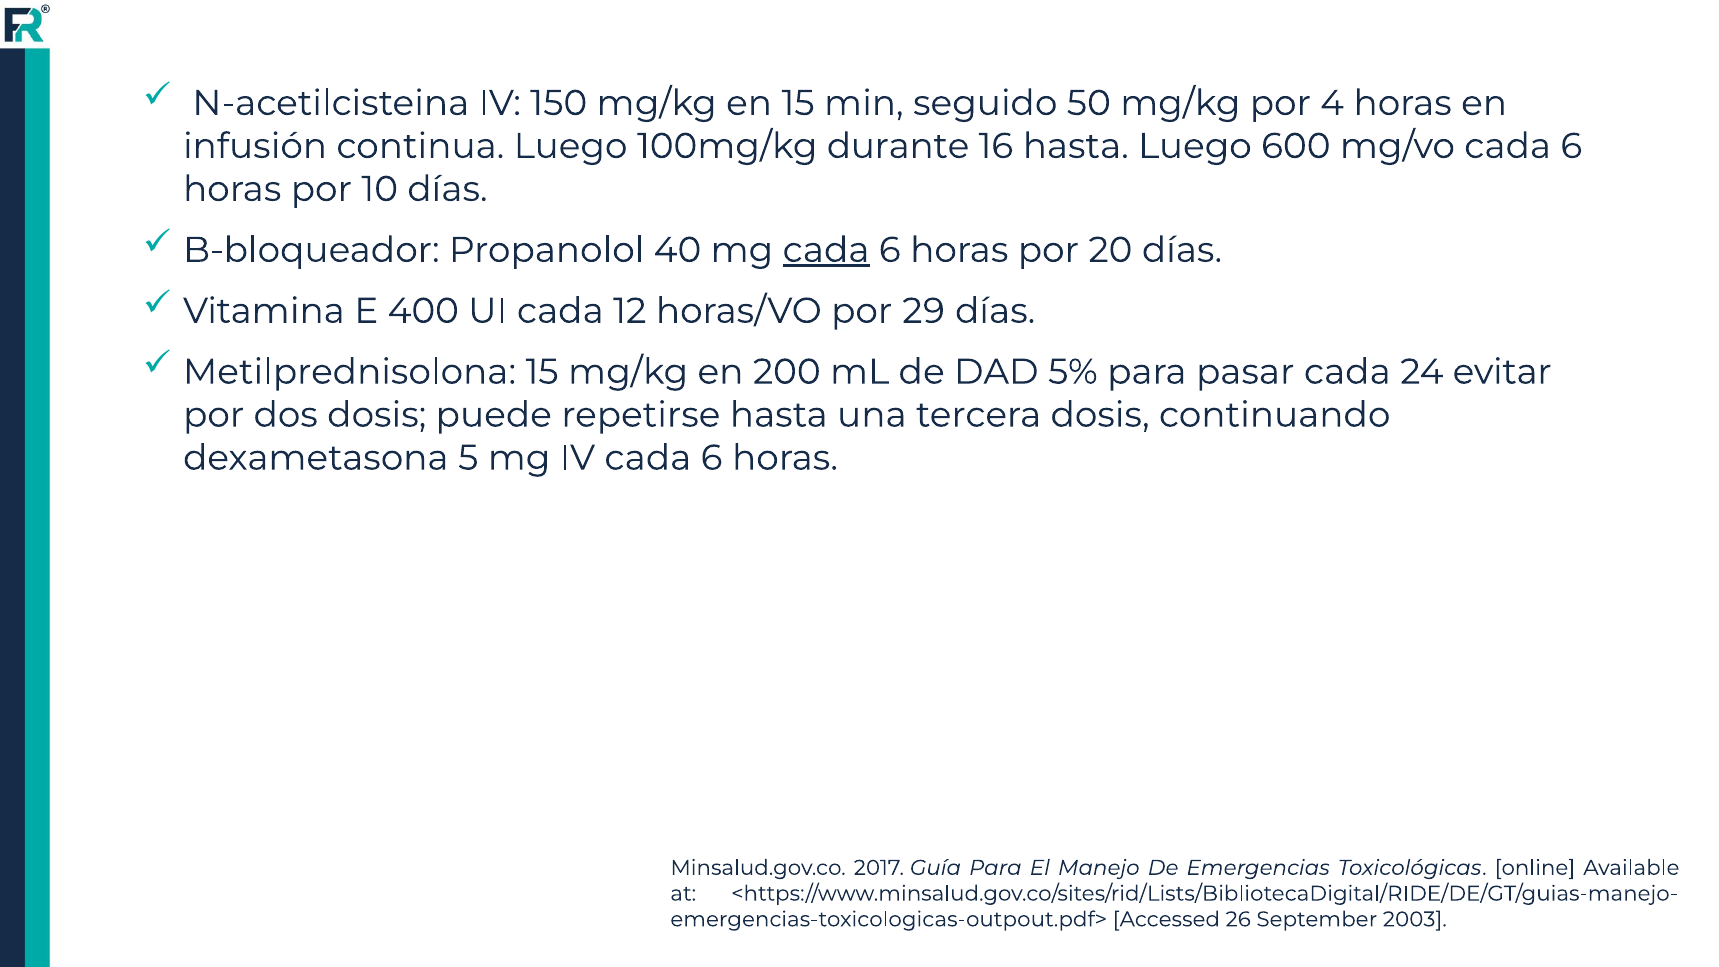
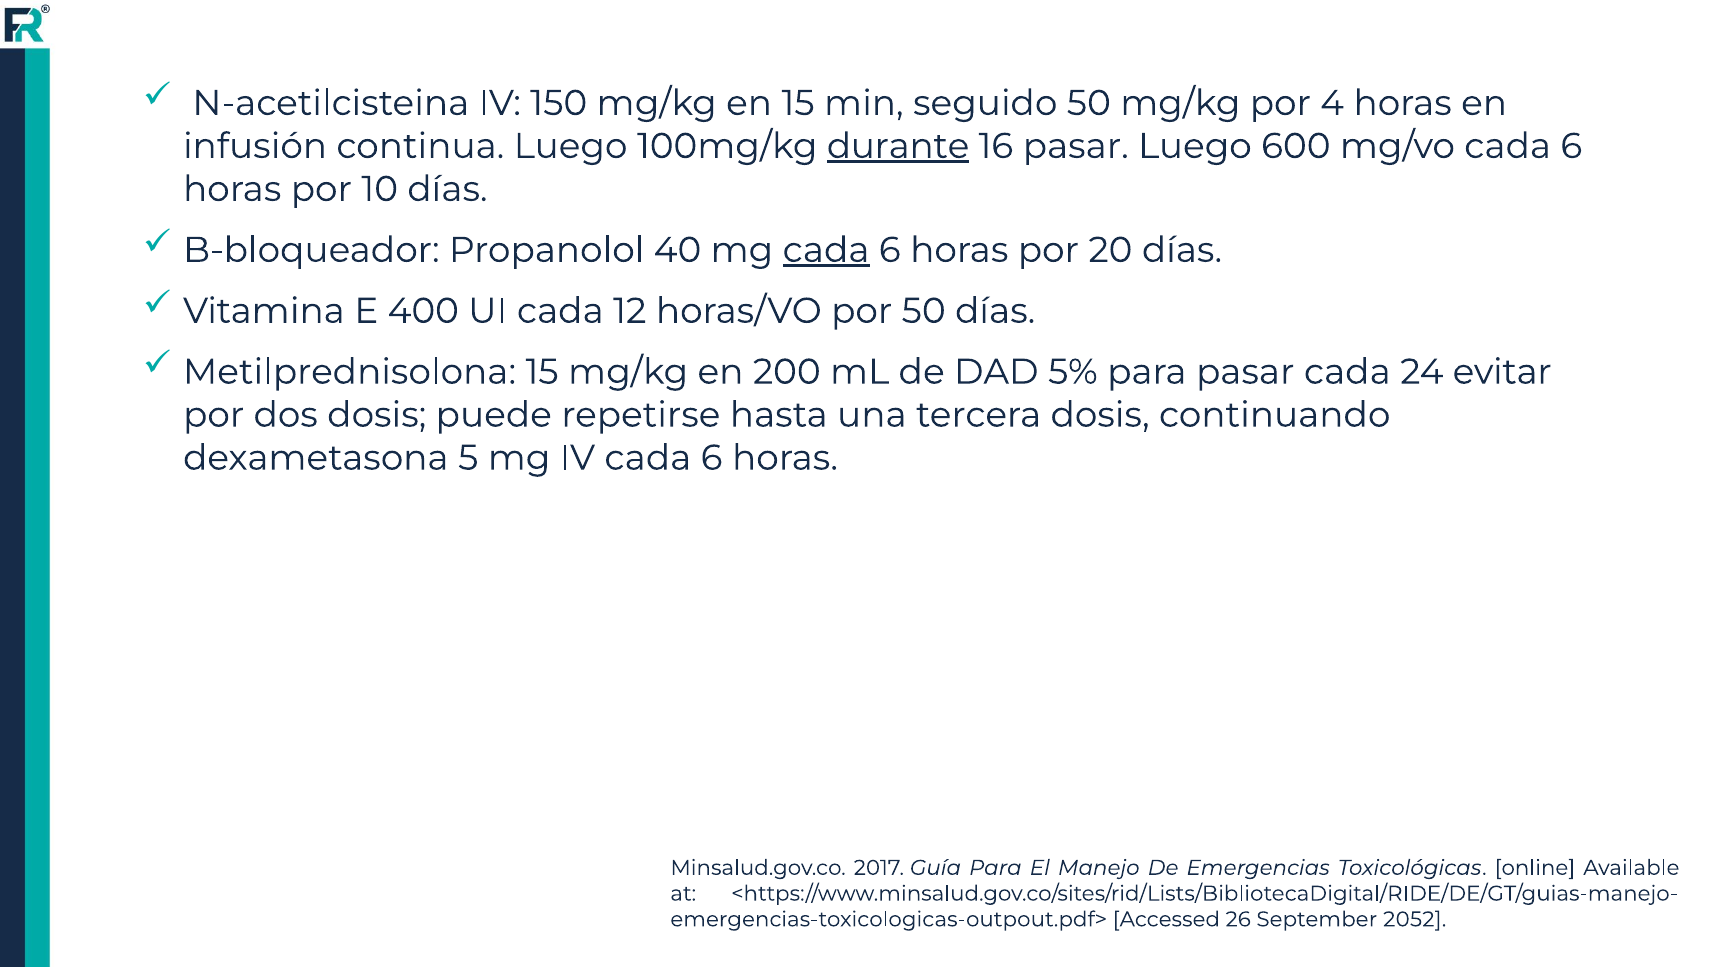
durante underline: none -> present (898, 146)
16 hasta: hasta -> pasar (1076, 146)
por 29: 29 -> 50 (924, 311)
2003: 2003 -> 2052 (1415, 919)
